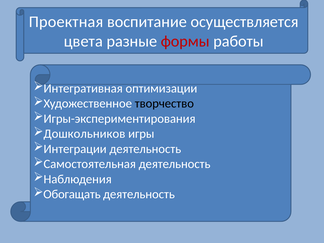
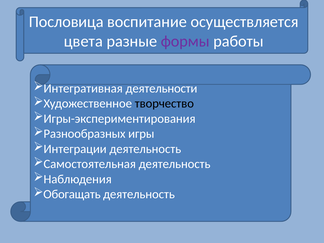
Проектная: Проектная -> Пословица (66, 22)
формы colour: red -> purple (185, 41)
оптимизации: оптимизации -> деятельности (161, 88)
Дошкольников: Дошкольников -> Разнообразных (85, 134)
